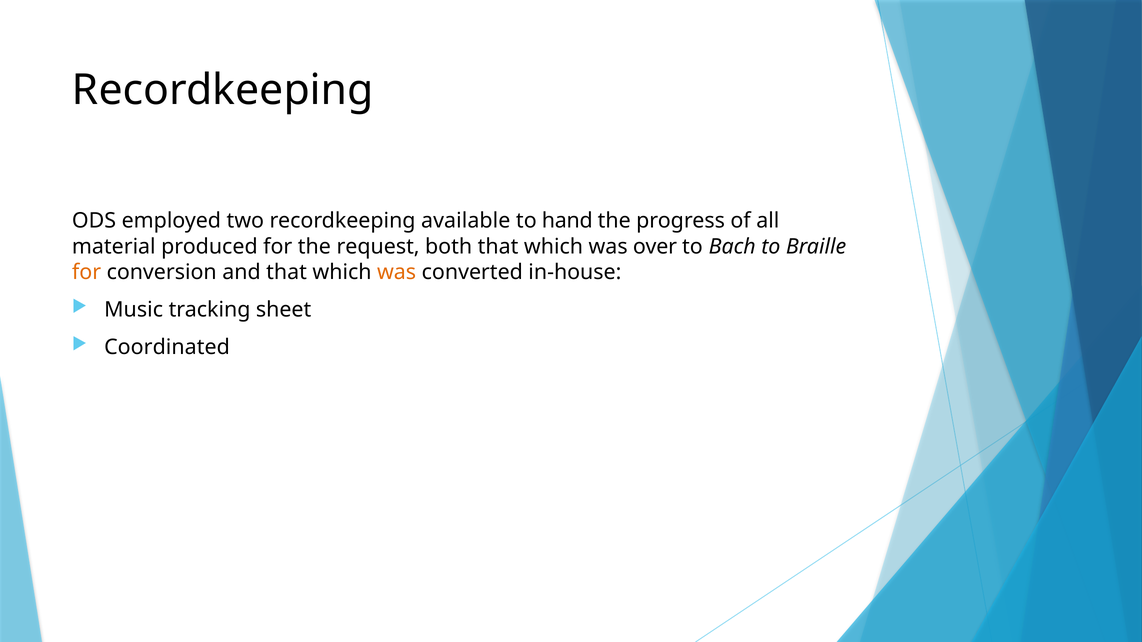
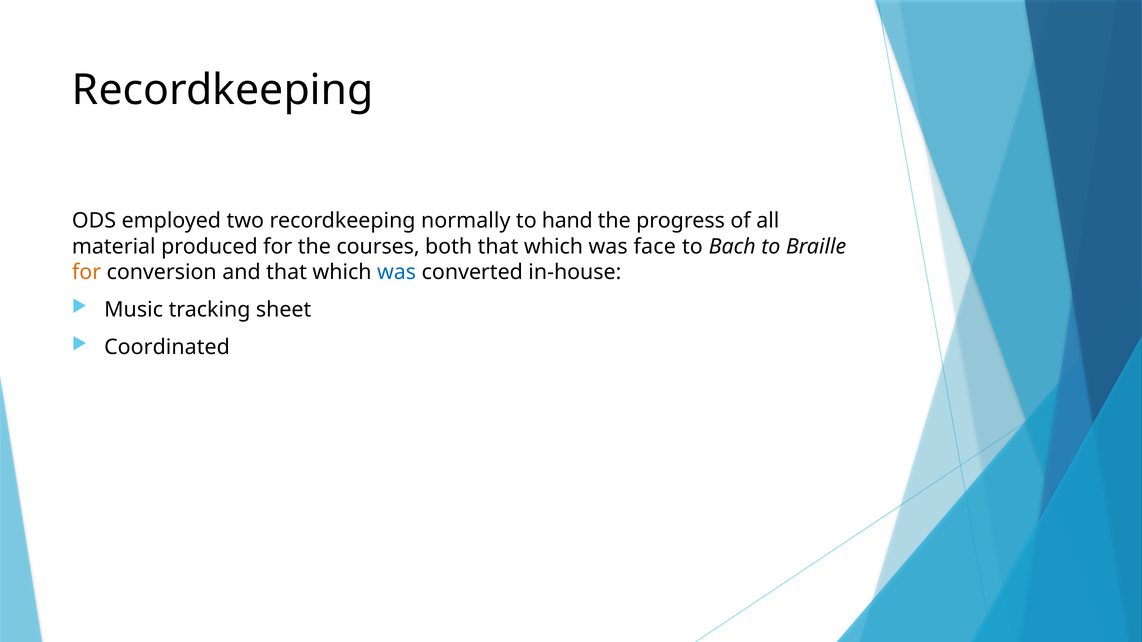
available: available -> normally (466, 221)
request: request -> courses (378, 247)
over: over -> face (655, 247)
was colour: orange -> blue (397, 272)
